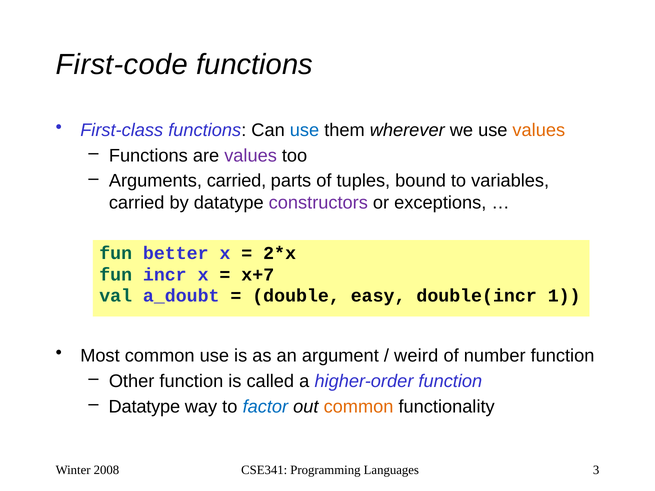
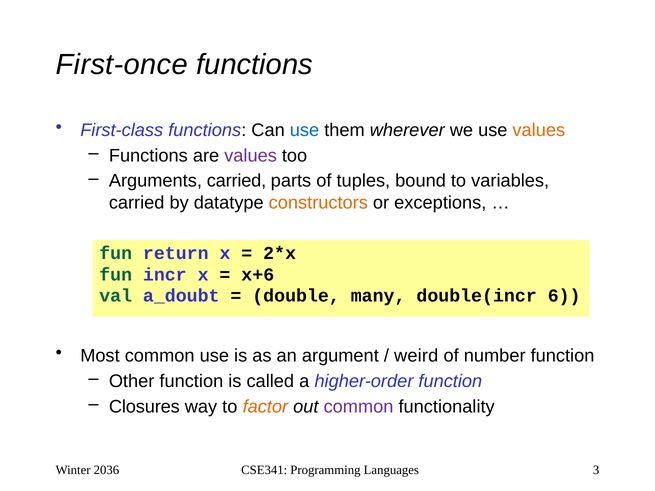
First-code: First-code -> First-once (122, 65)
constructors colour: purple -> orange (318, 203)
better: better -> return (176, 253)
x+7: x+7 -> x+6 (258, 275)
easy: easy -> many (378, 296)
1: 1 -> 6 (564, 296)
Datatype: Datatype -> Closures (144, 407)
factor colour: blue -> orange (265, 407)
common colour: orange -> purple (359, 407)
2008: 2008 -> 2036 (106, 470)
